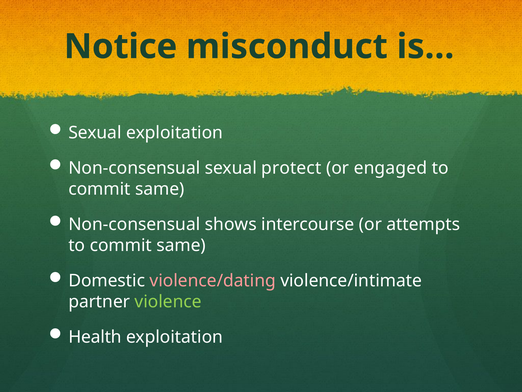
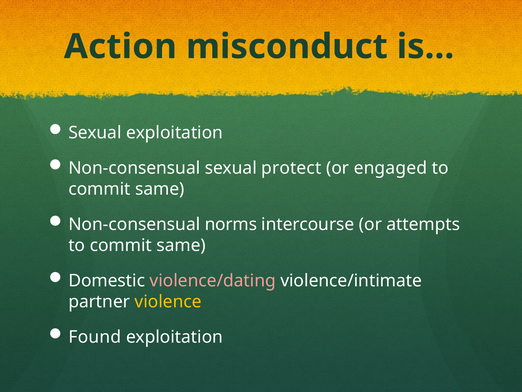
Notice: Notice -> Action (120, 47)
shows: shows -> norms (231, 224)
violence colour: light green -> yellow (168, 301)
Health: Health -> Found (95, 337)
